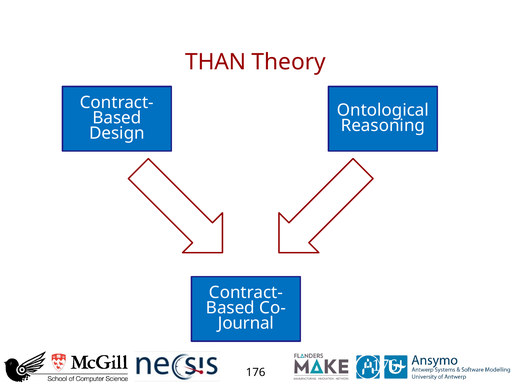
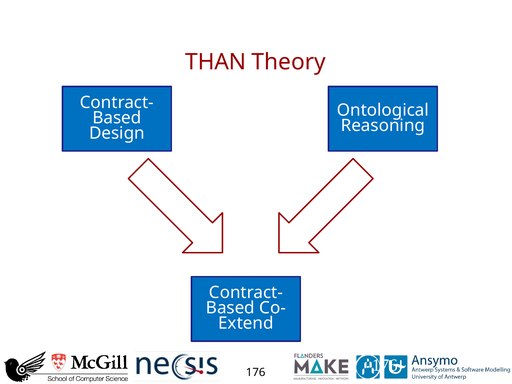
Journal: Journal -> Extend (246, 323)
